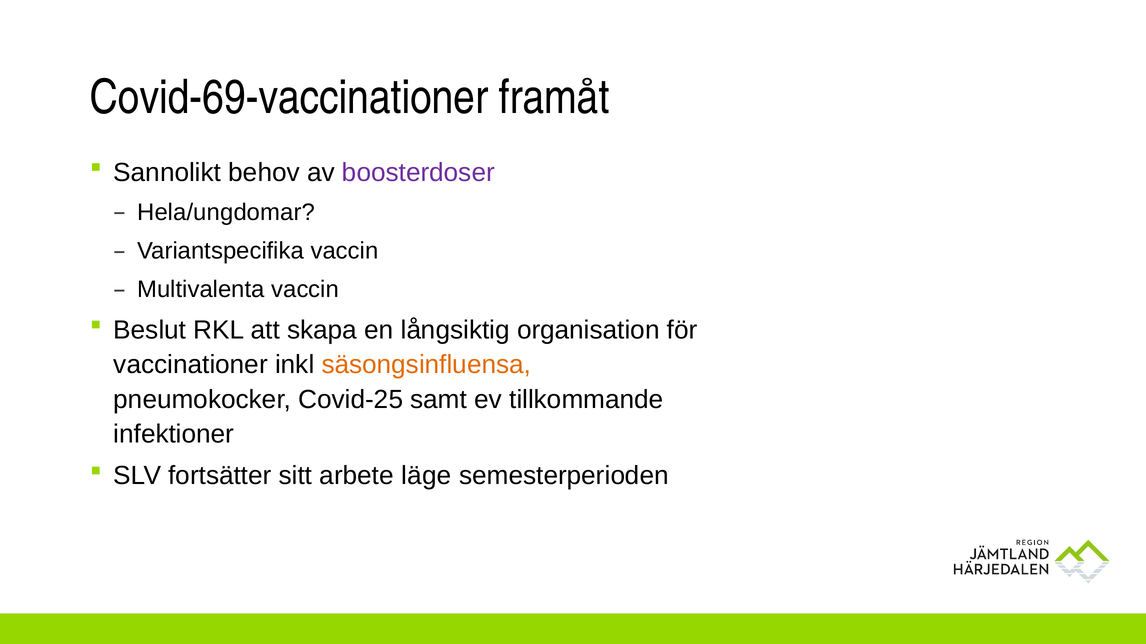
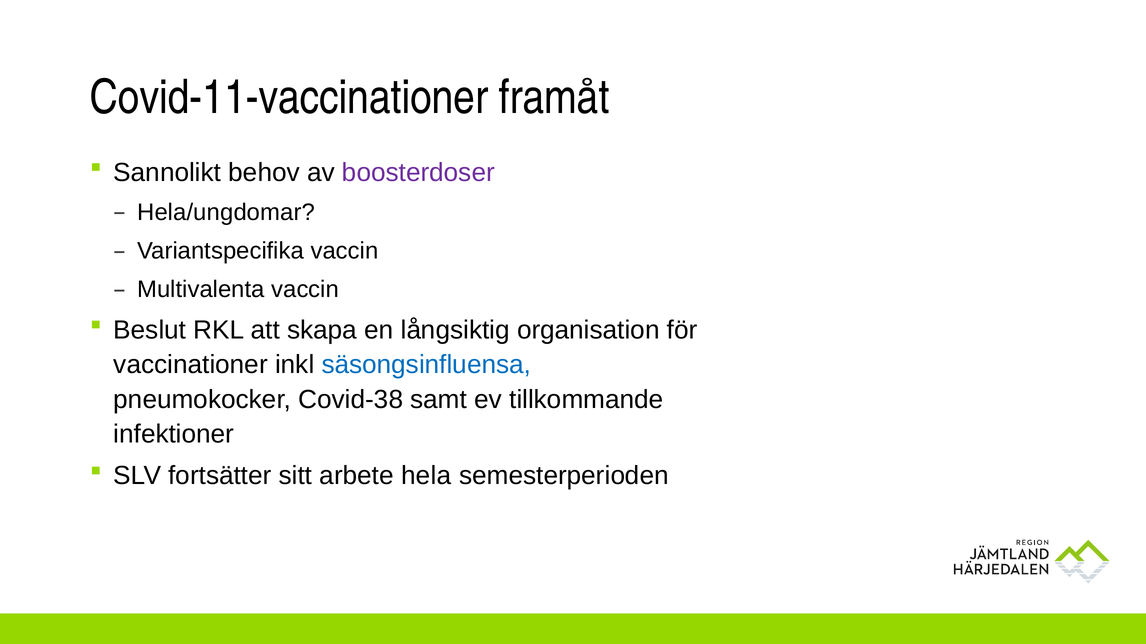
Covid-69-vaccinationer: Covid-69-vaccinationer -> Covid-11-vaccinationer (289, 97)
säsongsinfluensa colour: orange -> blue (426, 365)
Covid-25: Covid-25 -> Covid-38 (351, 400)
läge: läge -> hela (426, 476)
